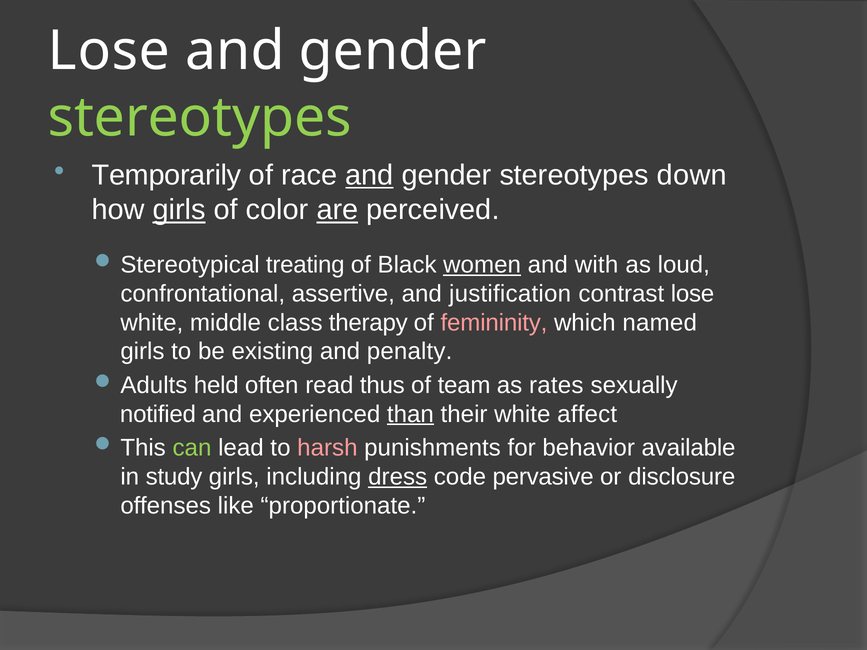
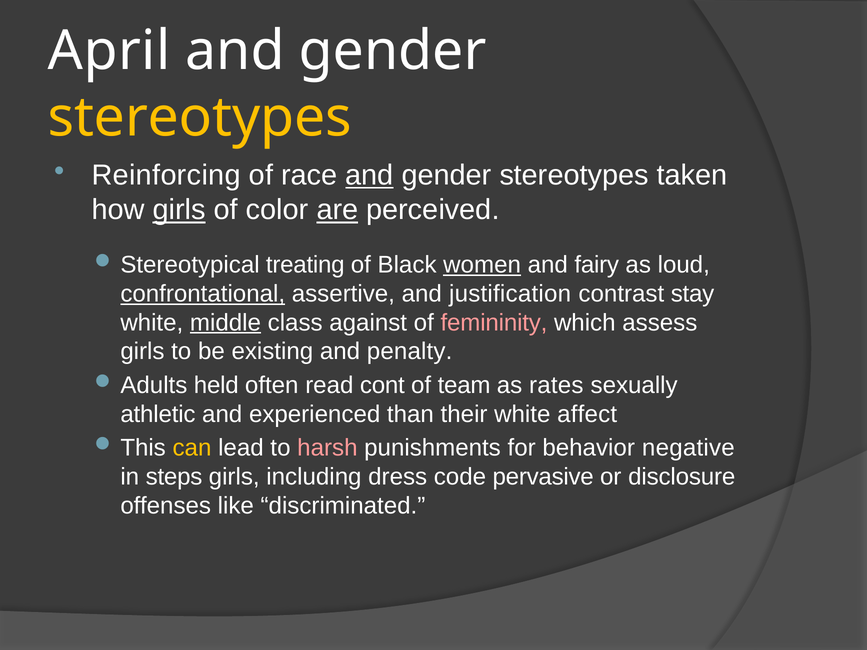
Lose: Lose -> April (109, 51)
stereotypes colour: light green -> yellow (200, 117)
Temporarily: Temporarily -> Reinforcing (166, 175)
down: down -> taken (692, 175)
with: with -> fairy (597, 265)
confrontational underline: none -> present (203, 294)
contrast lose: lose -> stay (693, 294)
middle underline: none -> present (225, 323)
therapy: therapy -> against (368, 323)
named: named -> assess (660, 323)
thus: thus -> cont (382, 385)
notified: notified -> athletic (158, 414)
than underline: present -> none (410, 414)
can colour: light green -> yellow (192, 448)
available: available -> negative (688, 448)
study: study -> steps (174, 477)
dress underline: present -> none (398, 477)
proportionate: proportionate -> discriminated (343, 506)
